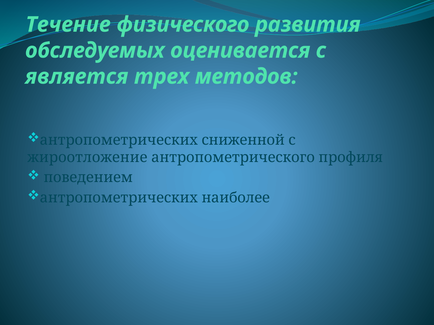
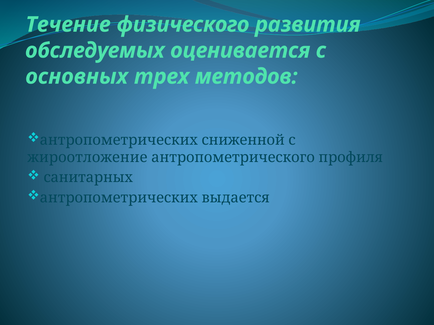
является: является -> основных (77, 77)
поведением: поведением -> санитарных (88, 178)
наиболее: наиболее -> выдается (236, 198)
